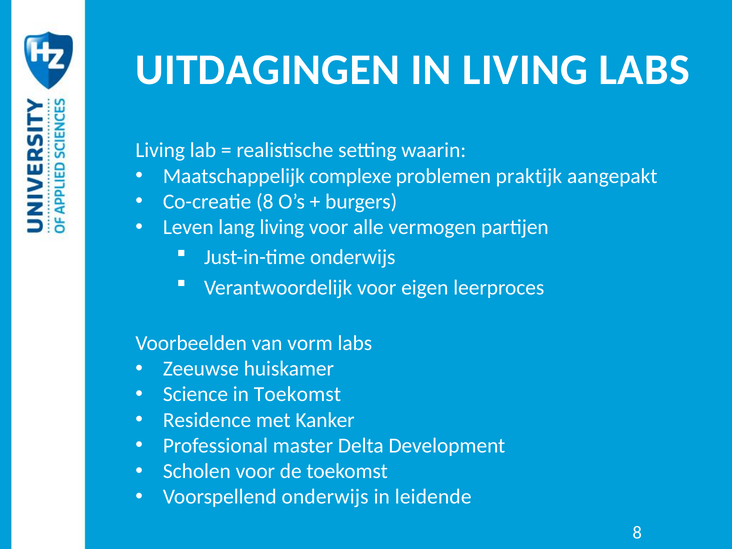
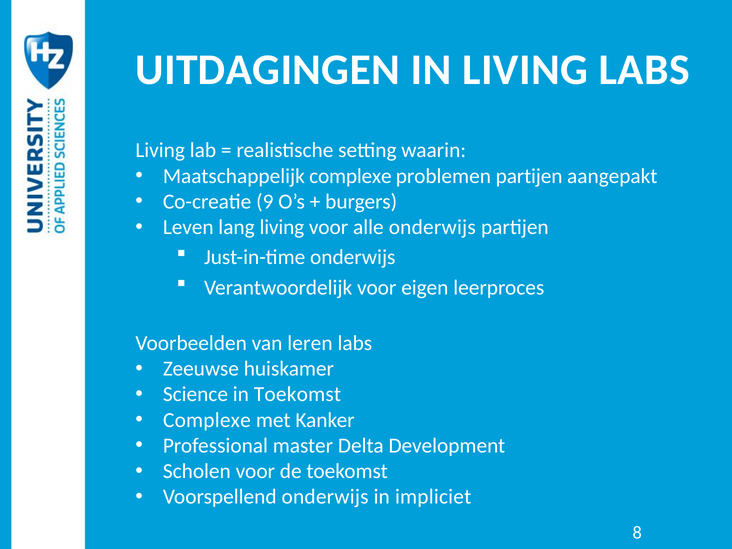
problemen praktijk: praktijk -> partijen (529, 176)
Co-creatie 8: 8 -> 9 (265, 202)
alle vermogen: vermogen -> onderwijs (432, 227)
vorm: vorm -> leren (310, 343)
Residence: Residence -> Complexe (207, 420)
leidende: leidende -> impliciet (433, 497)
